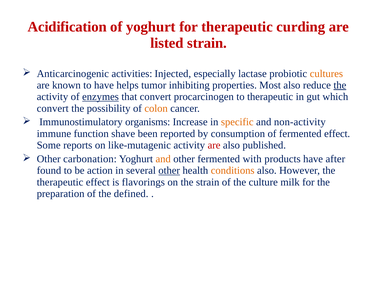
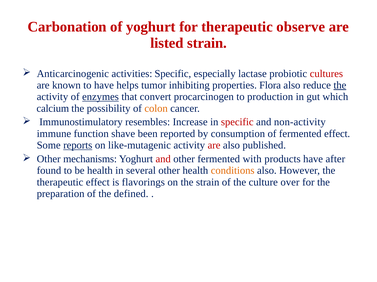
Acidification: Acidification -> Carbonation (67, 27)
curding: curding -> observe (301, 27)
activities Injected: Injected -> Specific (173, 74)
cultures colour: orange -> red (326, 74)
Most: Most -> Flora (270, 85)
to therapeutic: therapeutic -> production (270, 97)
convert: convert -> calcium (53, 109)
organisms: organisms -> resembles (148, 122)
specific colour: orange -> red (237, 122)
reports underline: none -> present (78, 146)
carbonation: carbonation -> mechanisms (90, 159)
and colour: orange -> red (163, 159)
be action: action -> health (100, 171)
other underline: present -> none (169, 171)
milk: milk -> over (290, 183)
